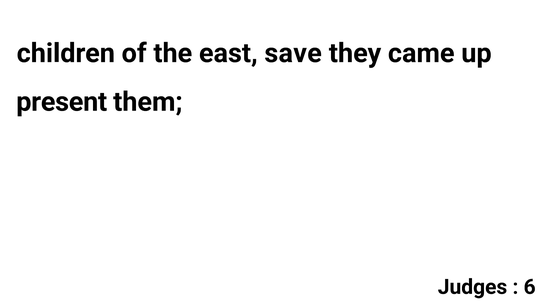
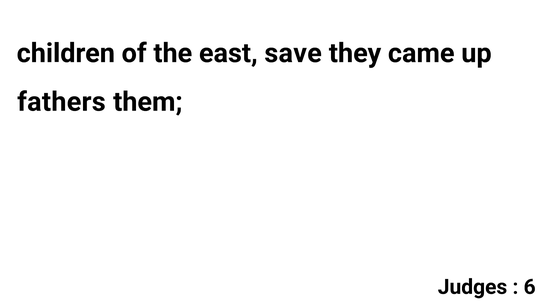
present: present -> fathers (61, 102)
